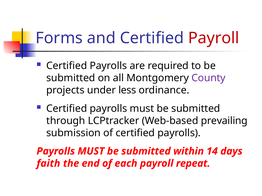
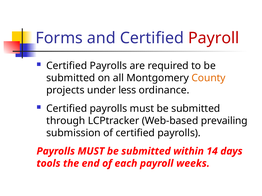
County colour: purple -> orange (209, 78)
faith: faith -> tools (48, 164)
repeat: repeat -> weeks (193, 164)
